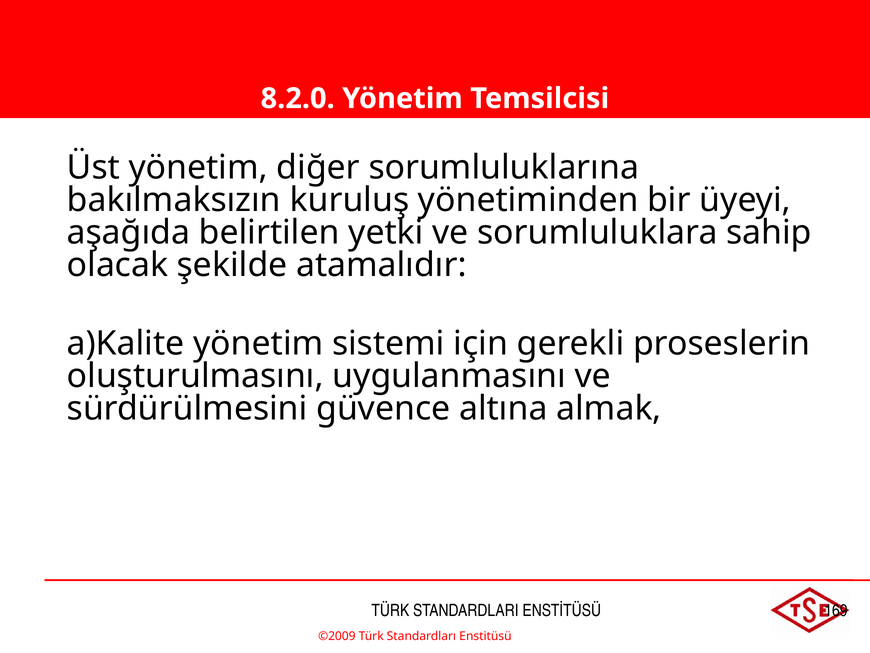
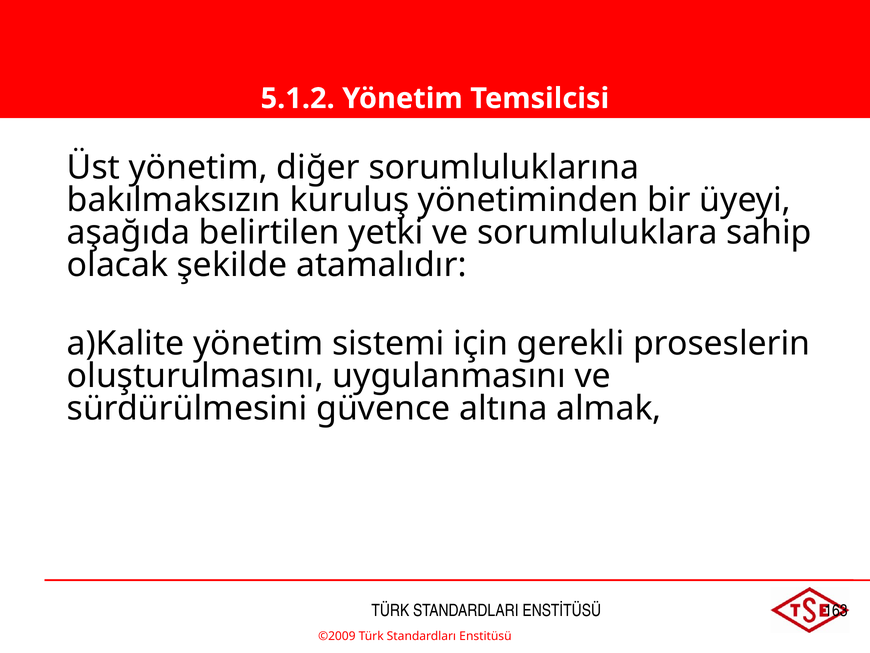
8.2.0: 8.2.0 -> 5.1.2 (298, 98)
169: 169 -> 163 (836, 610)
